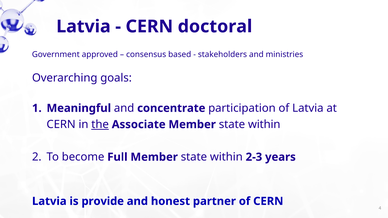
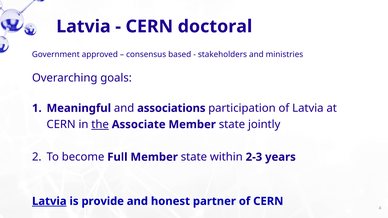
concentrate: concentrate -> associations (171, 108)
Associate Member state within: within -> jointly (264, 125)
Latvia underline: none -> present (49, 201)
